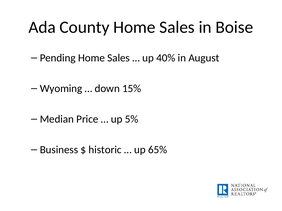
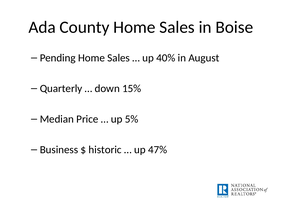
Wyoming: Wyoming -> Quarterly (61, 89)
65%: 65% -> 47% (158, 150)
